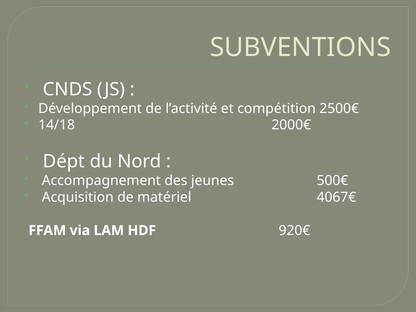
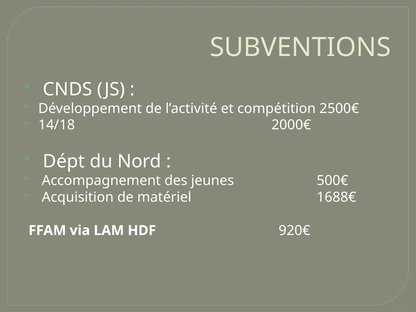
4067€: 4067€ -> 1688€ (336, 197)
